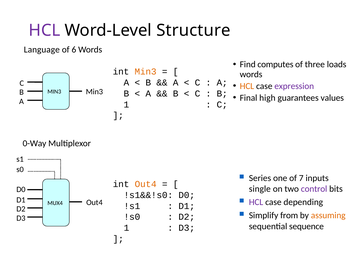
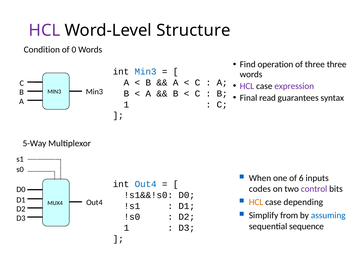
Language: Language -> Condition (42, 50)
6: 6 -> 0 (74, 50)
computes: computes -> operation (275, 64)
three loads: loads -> three (337, 64)
Min3 colour: orange -> blue (146, 72)
HCL colour: orange -> purple (247, 86)
high: high -> read (267, 98)
values: values -> syntax (332, 98)
0-Way: 0-Way -> 5-Way (34, 143)
Series: Series -> When (260, 178)
7: 7 -> 6 (301, 178)
Out4 colour: orange -> blue (146, 184)
single: single -> codes (260, 189)
HCL colour: purple -> orange (256, 202)
assuming colour: orange -> blue (328, 215)
